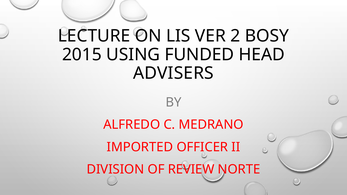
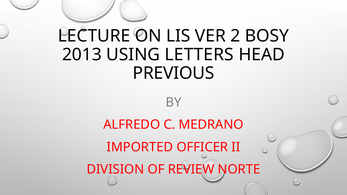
2015: 2015 -> 2013 (82, 55)
FUNDED: FUNDED -> LETTERS (199, 55)
ADVISERS: ADVISERS -> PREVIOUS (174, 73)
